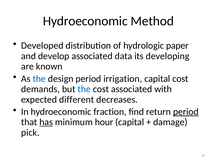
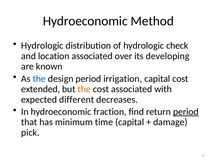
Developed: Developed -> Hydrologic (42, 46)
paper: paper -> check (177, 46)
develop: develop -> location (54, 56)
data: data -> over (124, 56)
demands: demands -> extended (41, 89)
the colour: blue -> orange (84, 89)
has underline: present -> none (46, 122)
hour: hour -> time (104, 122)
